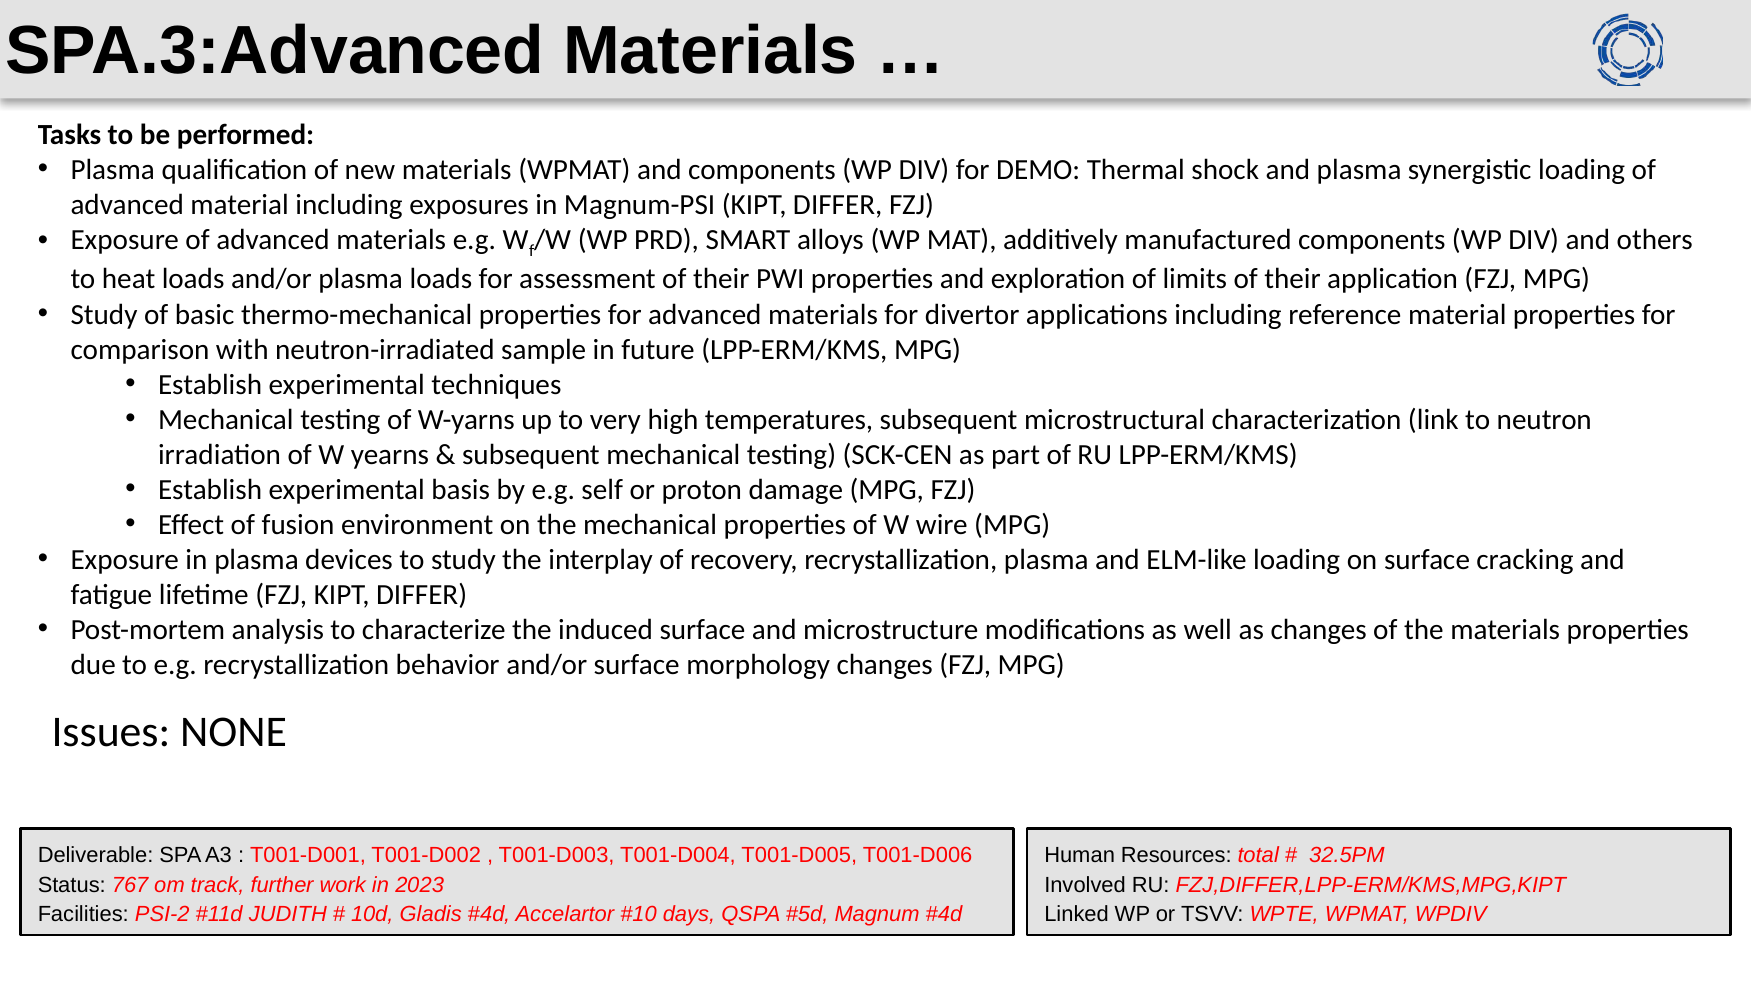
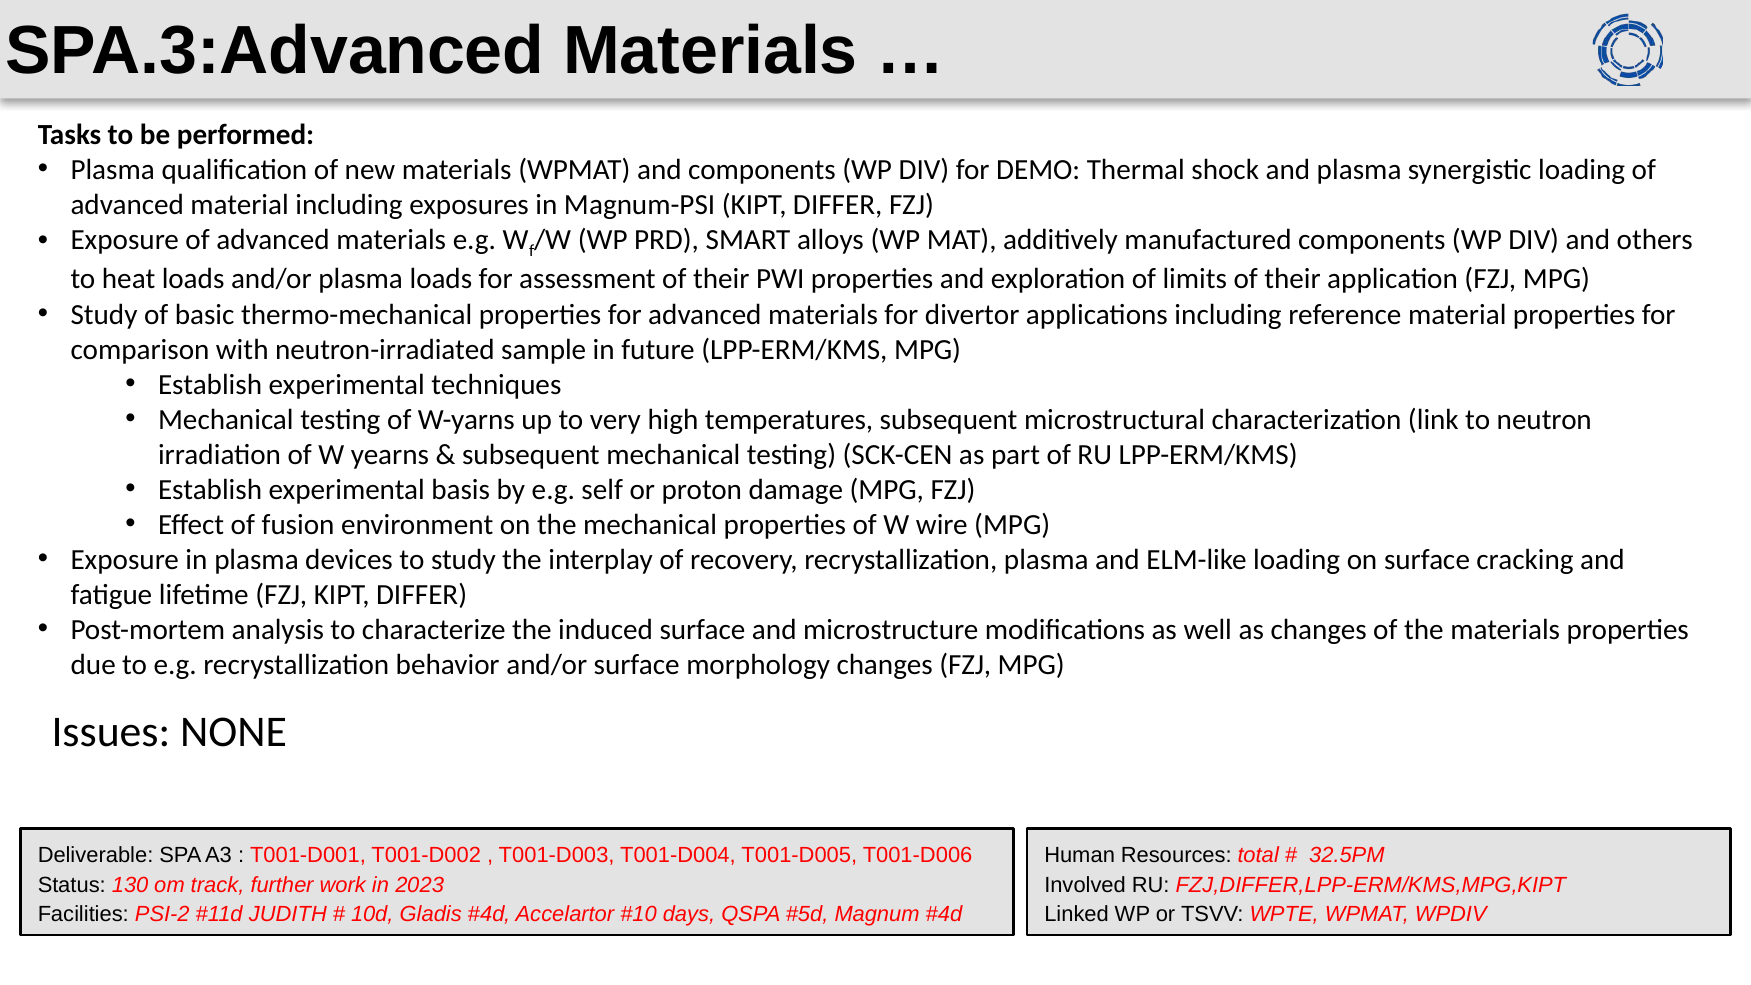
767: 767 -> 130 (130, 885)
